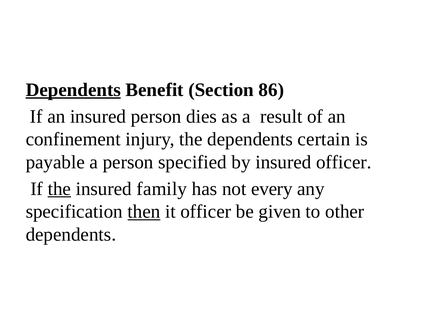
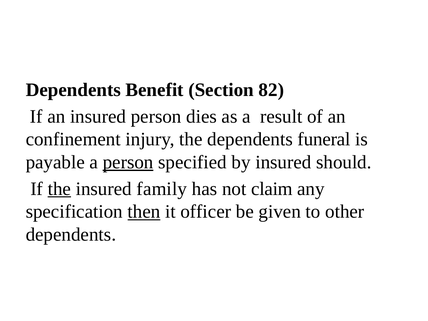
Dependents underline: present -> none (73, 90)
86: 86 -> 82 (271, 90)
certain: certain -> funeral (324, 139)
person underline: none -> present (128, 162)
insured officer: officer -> should (344, 162)
every: every -> claim (272, 189)
